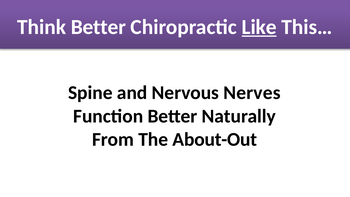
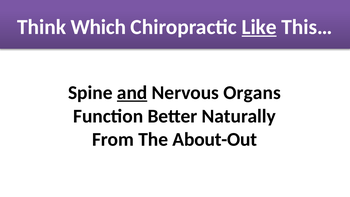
Think Better: Better -> Which (98, 27)
and underline: none -> present (132, 93)
Nerves: Nerves -> Organs (252, 93)
